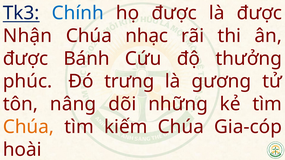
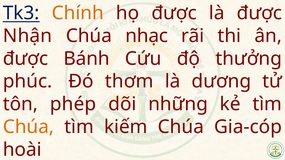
Chính colour: blue -> orange (78, 13)
trưng: trưng -> thơm (129, 81)
gương: gương -> dương (221, 81)
nâng: nâng -> phép (73, 104)
